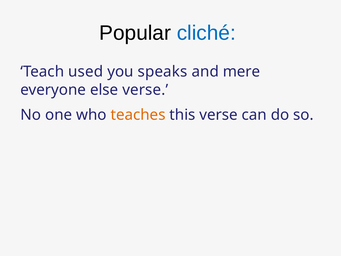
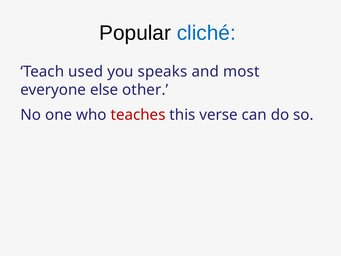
mere: mere -> most (241, 72)
else verse: verse -> other (145, 90)
teaches colour: orange -> red (138, 115)
